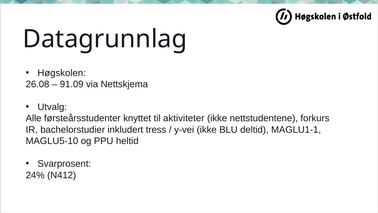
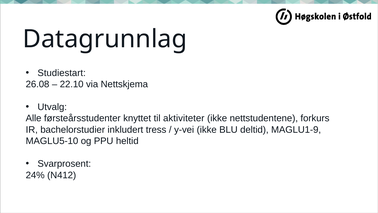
Høgskolen: Høgskolen -> Studiestart (62, 73)
91.09: 91.09 -> 22.10 (72, 84)
MAGLU1-1: MAGLU1-1 -> MAGLU1-9 (296, 129)
